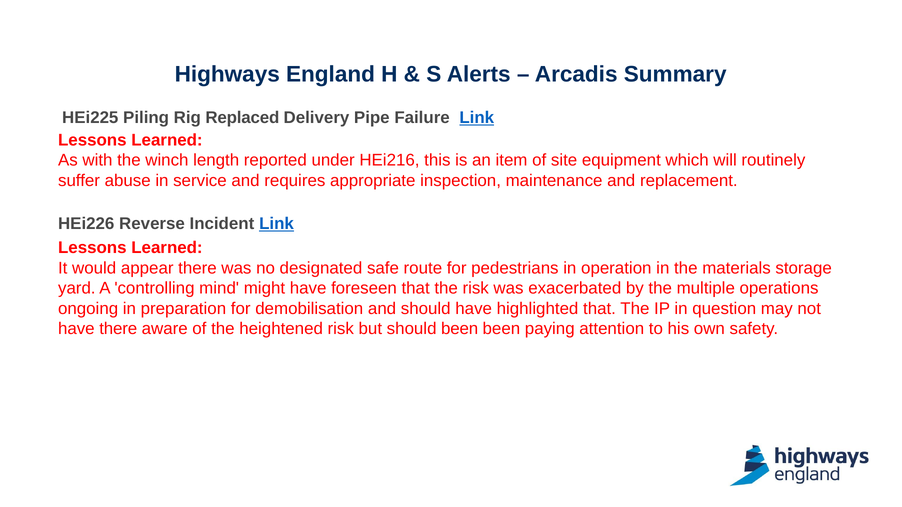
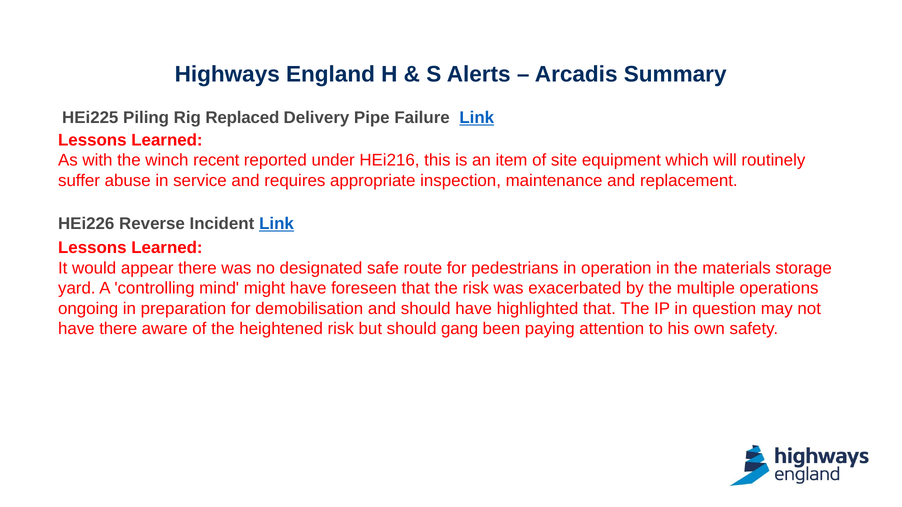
length: length -> recent (216, 160)
should been: been -> gang (460, 329)
